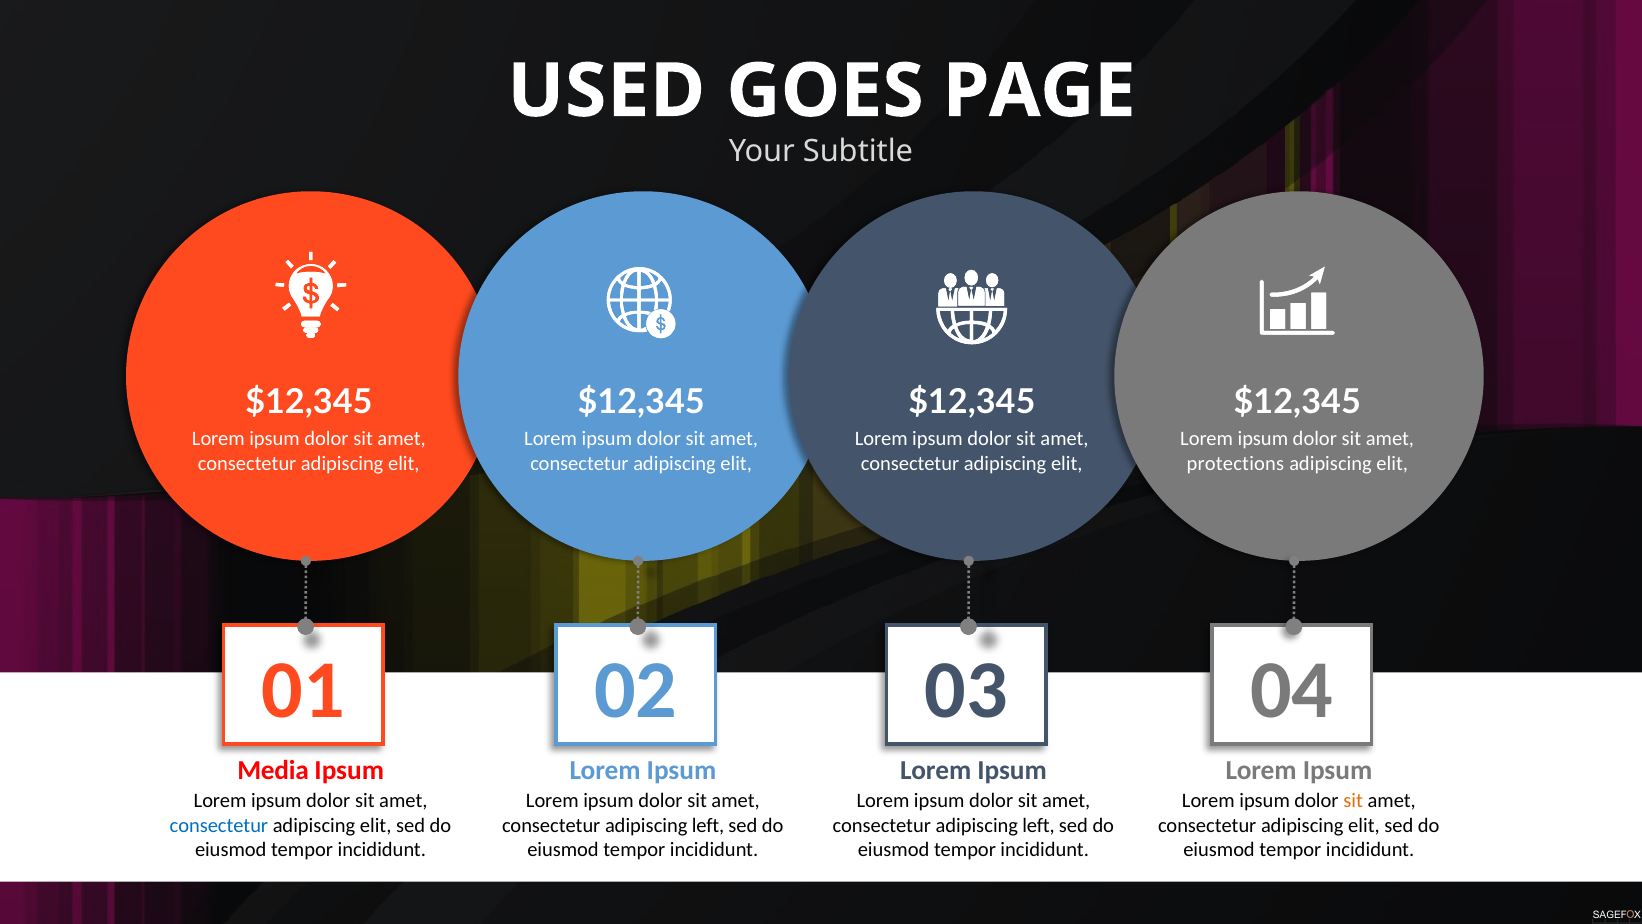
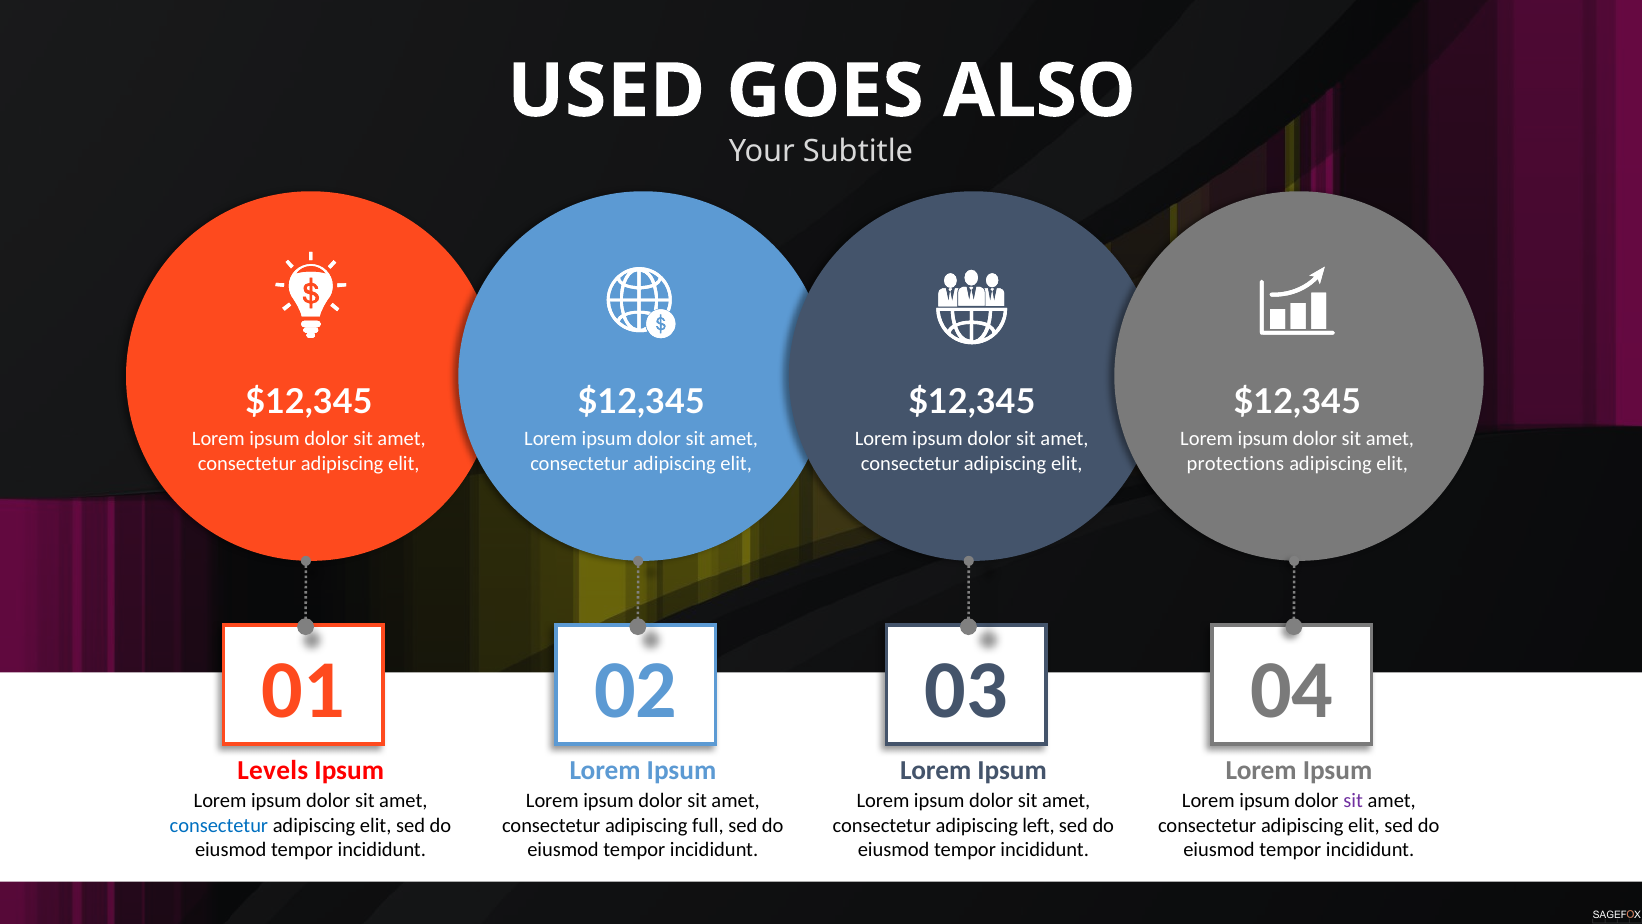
PAGE: PAGE -> ALSO (1039, 91)
Media: Media -> Levels (273, 770)
sit colour: orange -> purple (1353, 800)
left: left -> full (708, 825)
